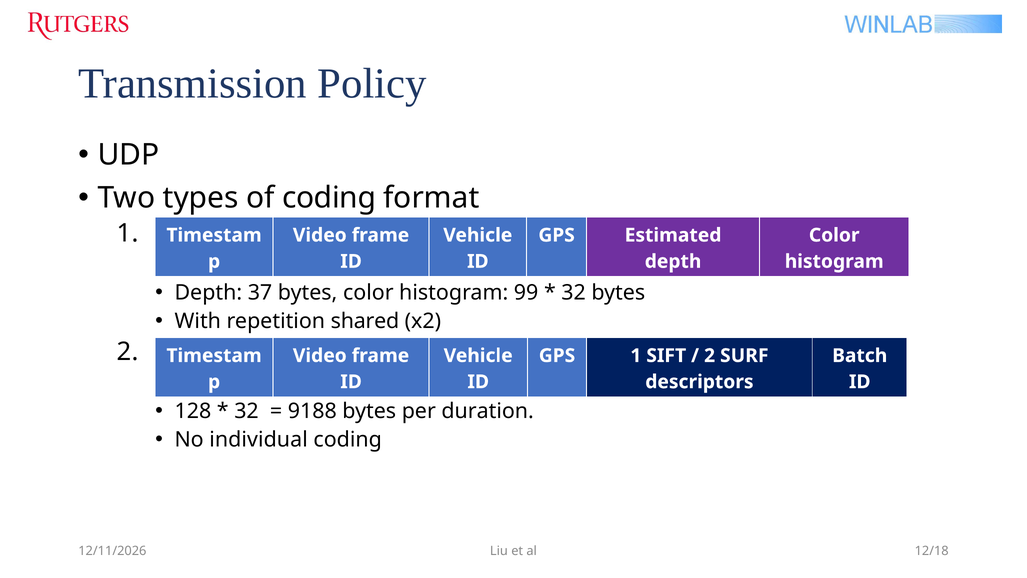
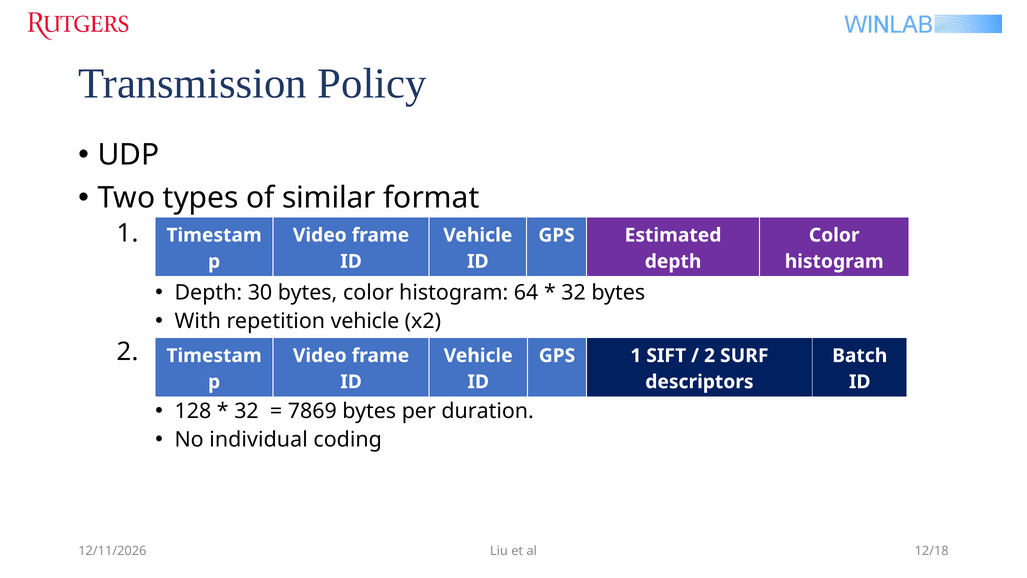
of coding: coding -> similar (329, 198)
37: 37 -> 30 (260, 292)
99: 99 -> 64 (526, 292)
repetition shared: shared -> vehicle (365, 321)
9188: 9188 -> 7869 (312, 411)
